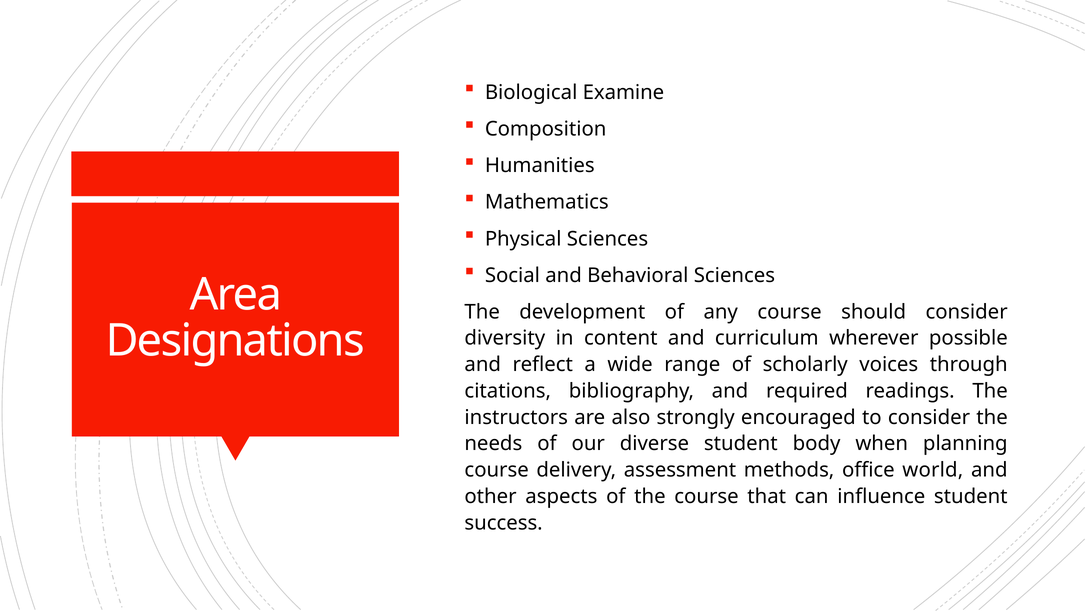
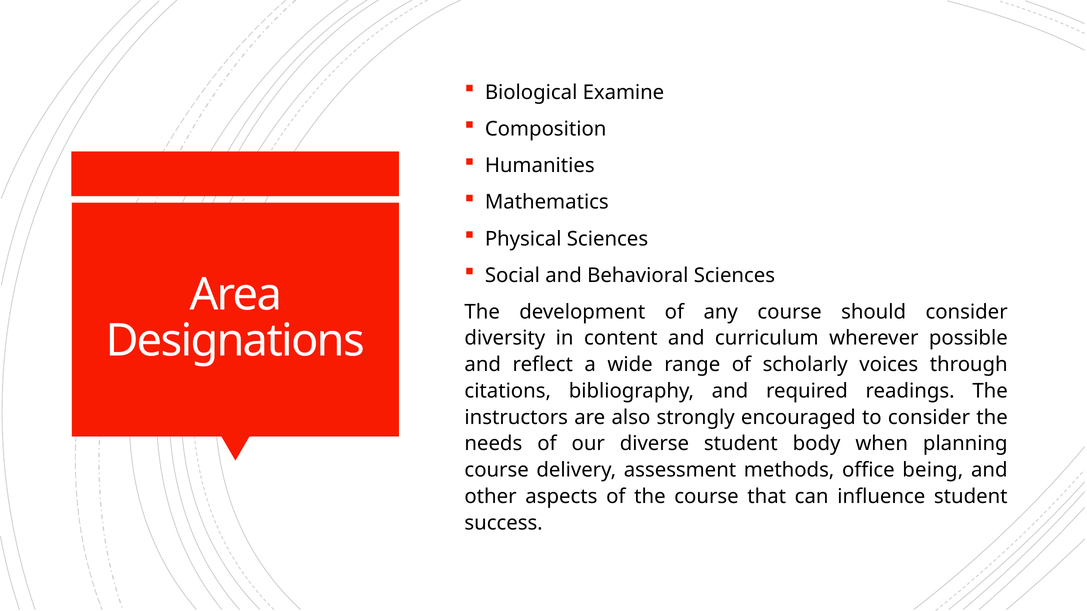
world: world -> being (933, 470)
